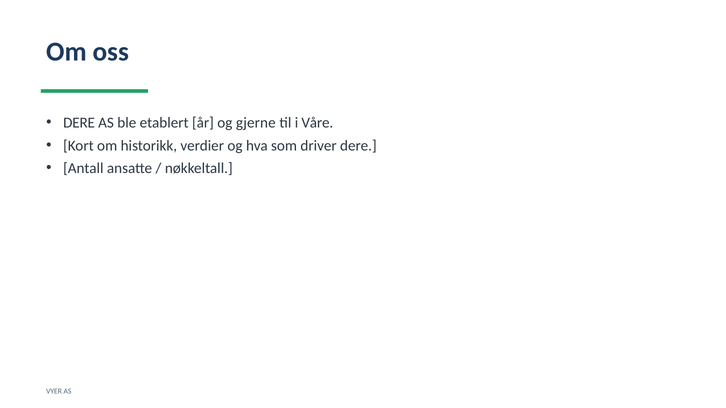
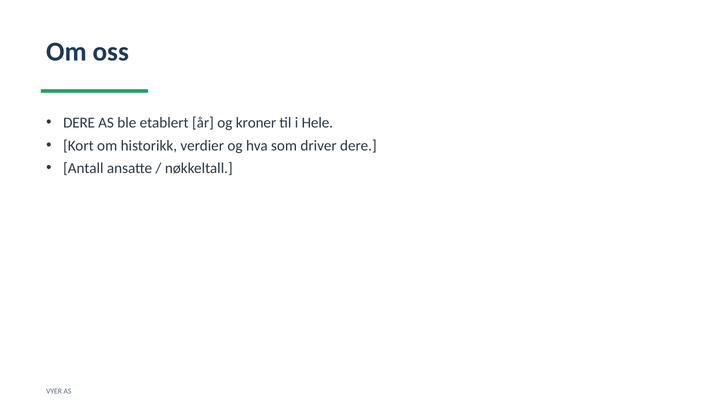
gjerne: gjerne -> kroner (256, 123)
Våre: Våre -> Hele (317, 123)
